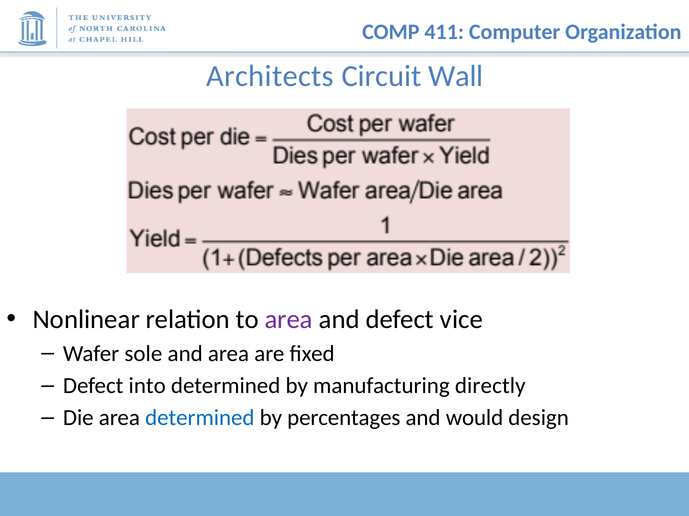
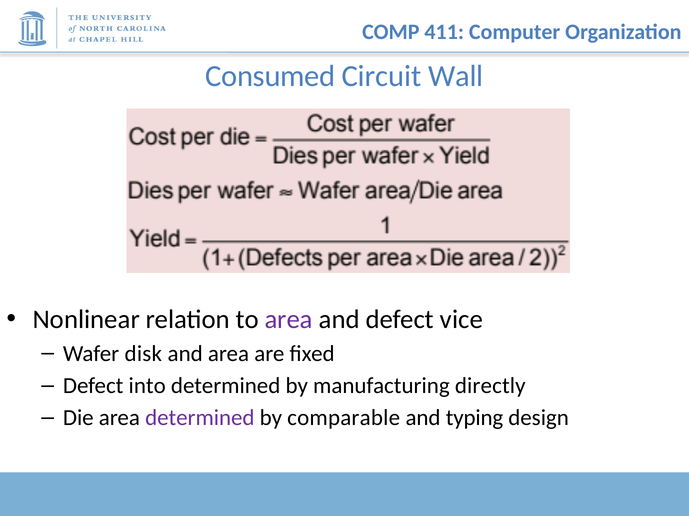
Architects: Architects -> Consumed (270, 76)
sole: sole -> disk (143, 354)
determined colour: blue -> purple (200, 418)
percentages: percentages -> comparable (344, 418)
would: would -> typing (475, 418)
